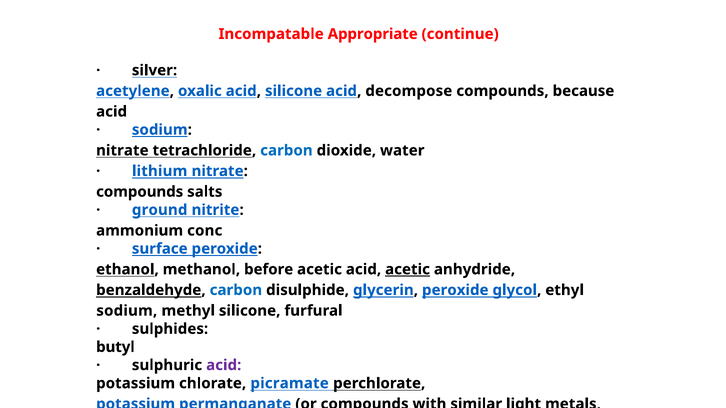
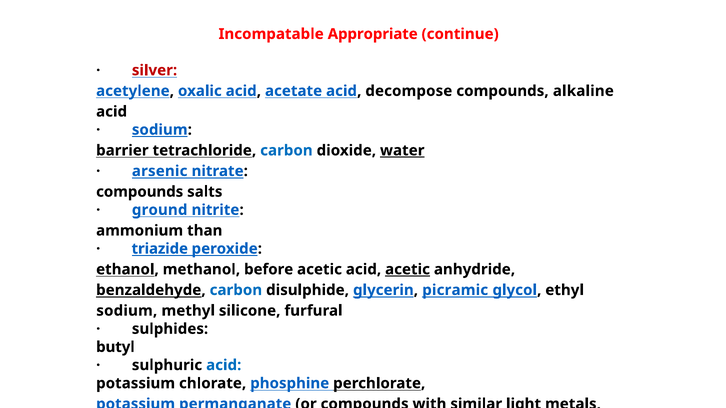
silver colour: black -> red (155, 70)
acid silicone: silicone -> acetate (294, 91)
because: because -> alkaline (583, 91)
nitrate: nitrate -> barrier (122, 151)
water underline: none -> present (402, 151)
lithium: lithium -> arsenic (160, 171)
conc: conc -> than (205, 231)
surface: surface -> triazide (160, 249)
glycerin peroxide: peroxide -> picramic (455, 290)
acid colour: purple -> blue (224, 365)
picramate: picramate -> phosphine (290, 384)
